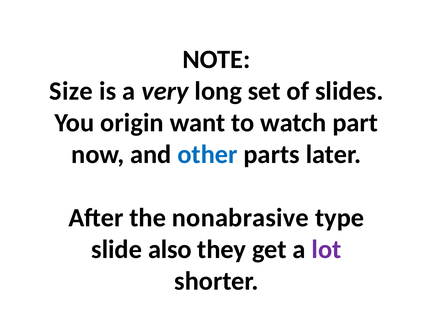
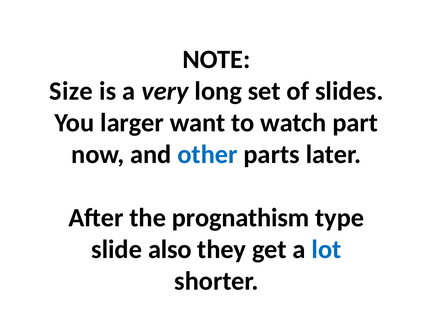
origin: origin -> larger (132, 123)
nonabrasive: nonabrasive -> prognathism (241, 218)
lot colour: purple -> blue (326, 249)
